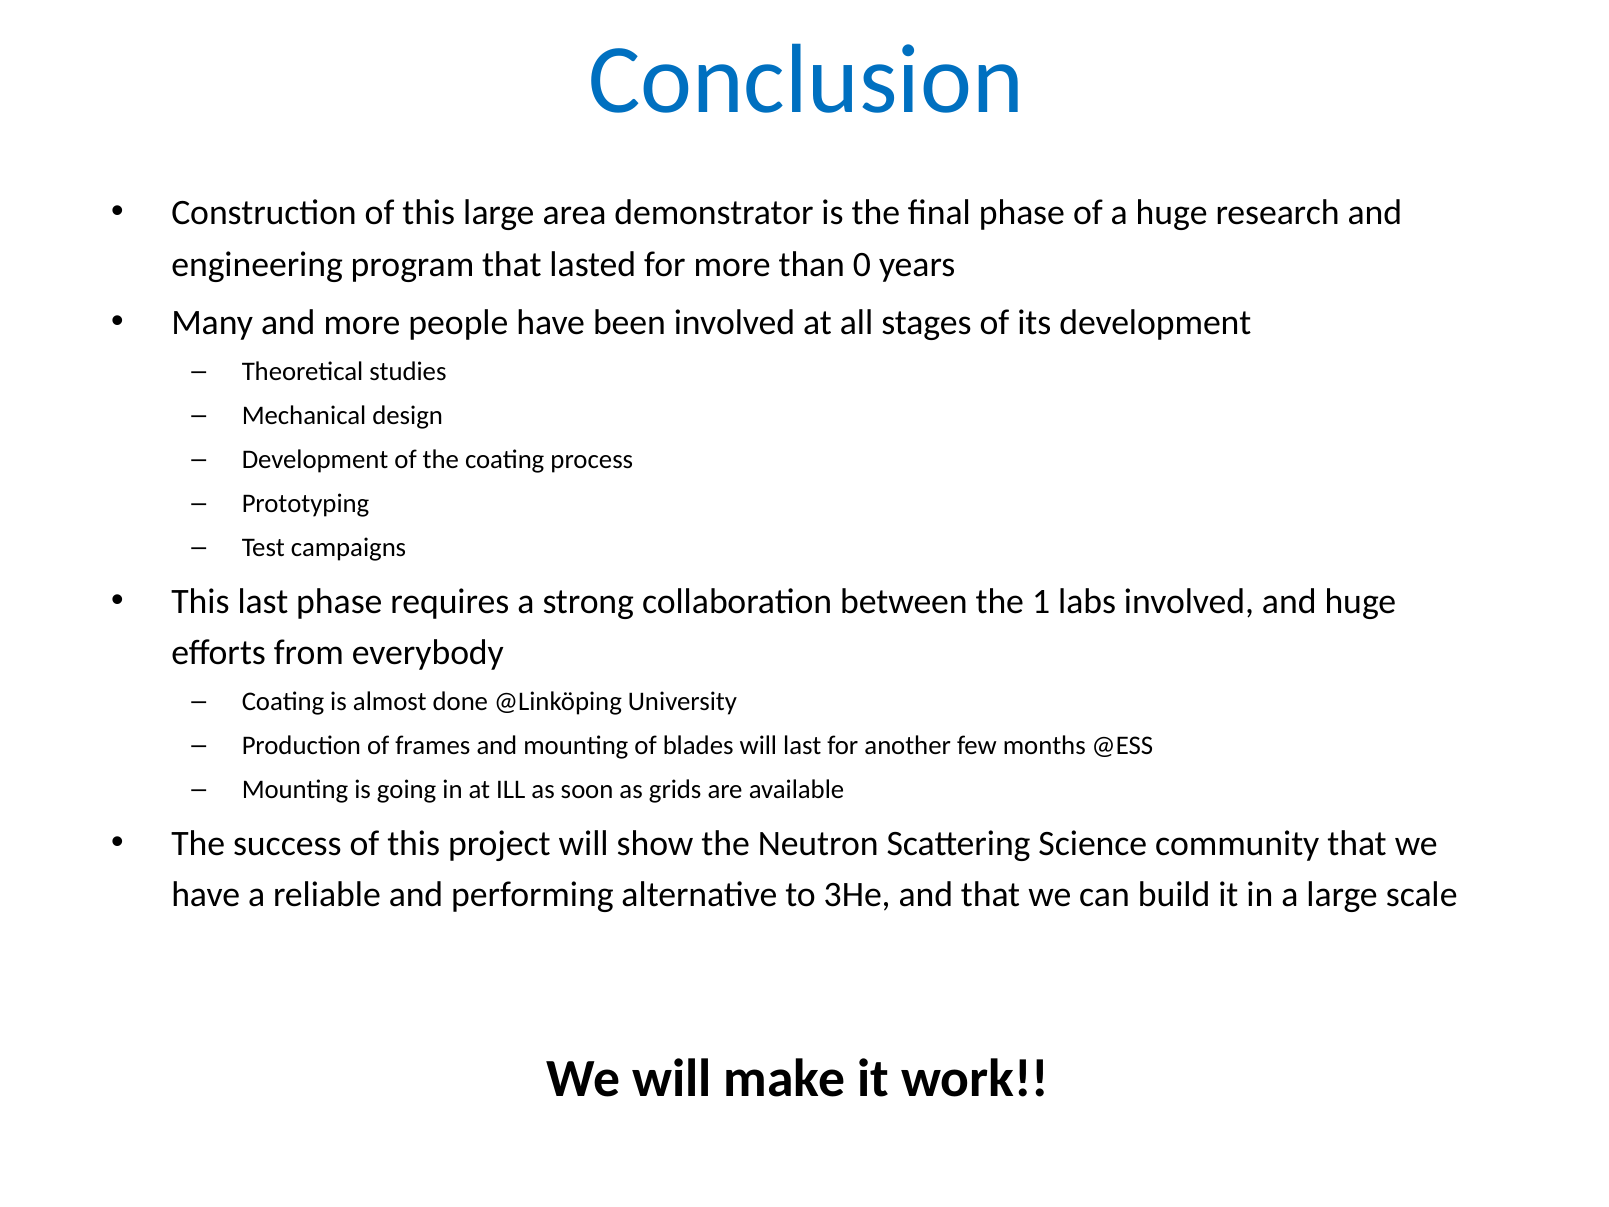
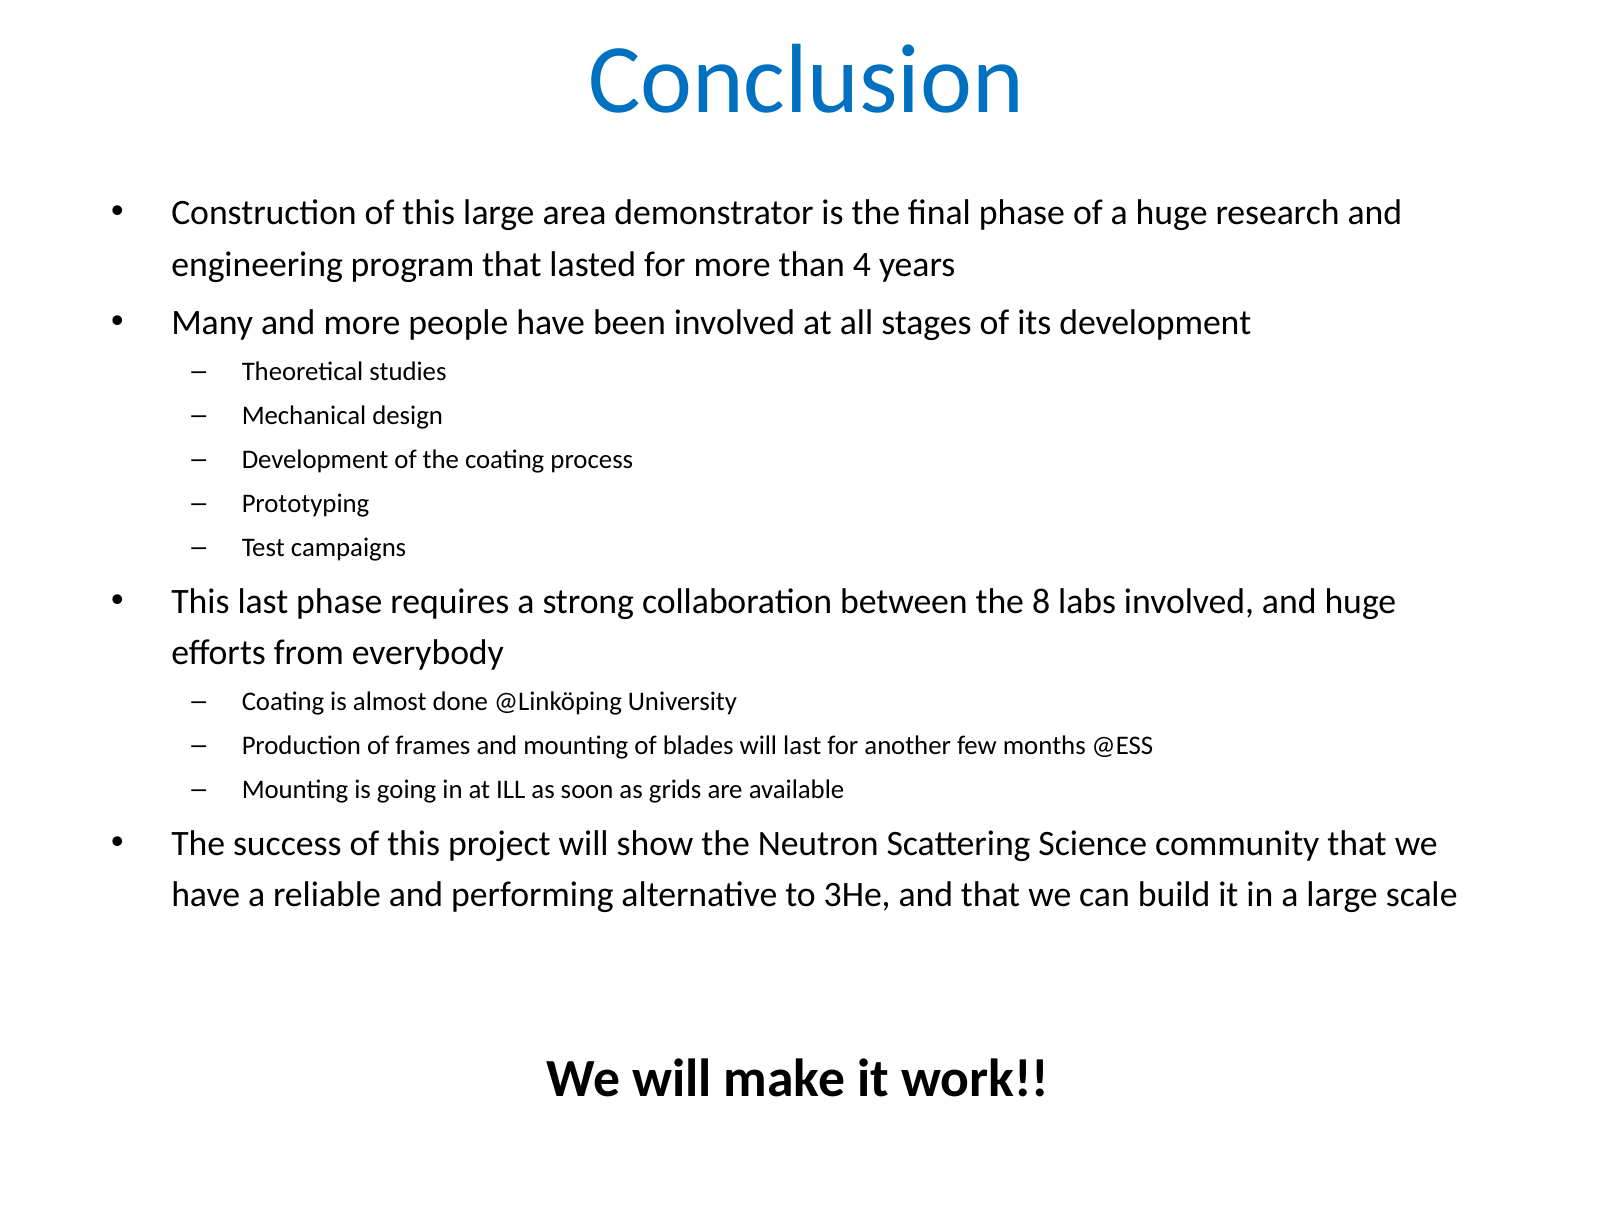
0: 0 -> 4 (862, 265)
1: 1 -> 8 (1041, 602)
